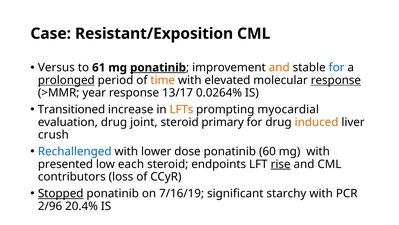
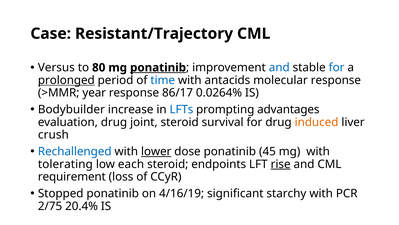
Resistant/Exposition: Resistant/Exposition -> Resistant/Trajectory (154, 34)
61: 61 -> 80 (99, 67)
and colour: orange -> blue (279, 67)
time colour: orange -> blue (163, 80)
elevated: elevated -> antacids (227, 80)
response underline: present -> none (336, 80)
13/17: 13/17 -> 86/17 (178, 93)
Transitioned: Transitioned -> Bodybuilder (71, 109)
LFTs colour: orange -> blue (181, 109)
myocardial: myocardial -> advantages (288, 109)
primary: primary -> survival (223, 122)
lower underline: none -> present (156, 151)
60: 60 -> 45 (267, 151)
presented: presented -> tolerating (65, 164)
contributors: contributors -> requirement (72, 176)
Stopped underline: present -> none (61, 193)
7/16/19: 7/16/19 -> 4/16/19 (182, 193)
2/96: 2/96 -> 2/75 (50, 206)
